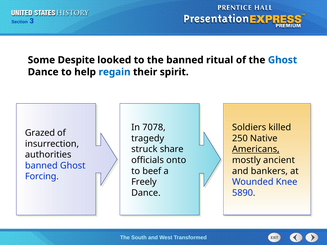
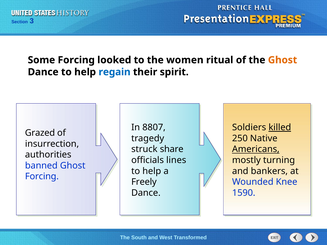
Some Despite: Despite -> Forcing (76, 60)
the banned: banned -> women (185, 60)
Ghost colour: blue -> orange (283, 60)
7078: 7078 -> 8807 (154, 128)
killed underline: none -> present (280, 128)
onto: onto -> lines (176, 160)
ancient: ancient -> turning (279, 160)
beef: beef -> help (152, 171)
5890: 5890 -> 1590 (244, 193)
